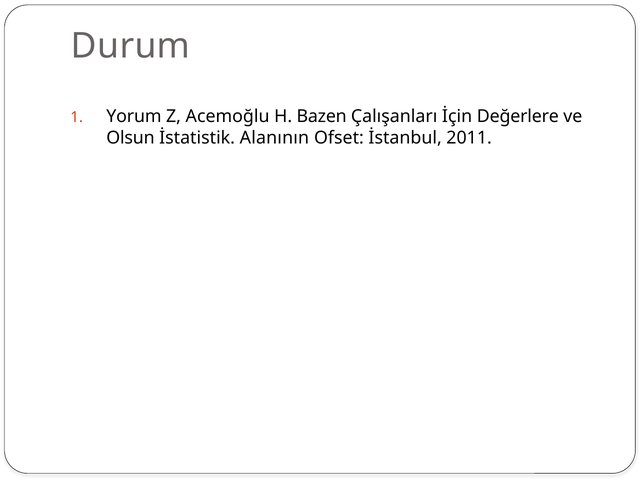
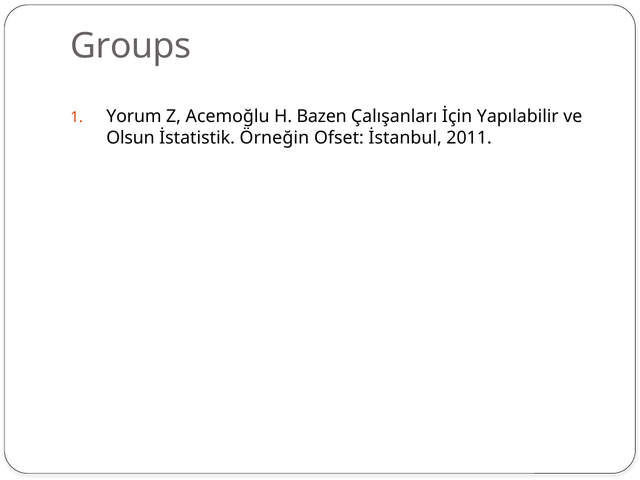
Durum: Durum -> Groups (131, 46)
Değerlere: Değerlere -> Yapılabilir (518, 116)
Alanının: Alanının -> Örneğin (274, 138)
